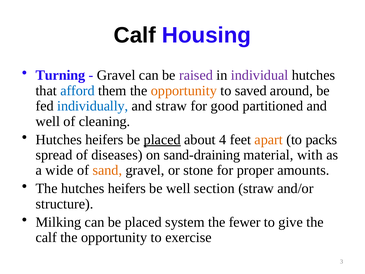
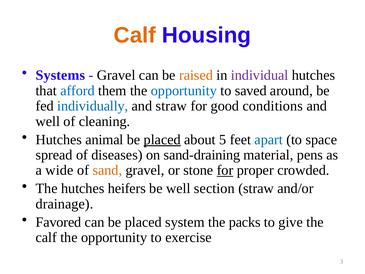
Calf colour: black -> orange (135, 35)
Turning: Turning -> Systems (60, 75)
raised colour: purple -> orange (196, 75)
opportunity colour: orange -> blue (184, 91)
partitioned: partitioned -> conditions (273, 106)
heifers: heifers -> animal (104, 139)
4: 4 -> 5 (223, 139)
apart colour: orange -> blue (269, 139)
packs: packs -> space (321, 139)
with: with -> pens (310, 155)
for underline: none -> present (225, 170)
amounts: amounts -> crowded (303, 170)
structure: structure -> drainage (64, 204)
Milking: Milking -> Favored (58, 222)
fewer: fewer -> packs (245, 222)
